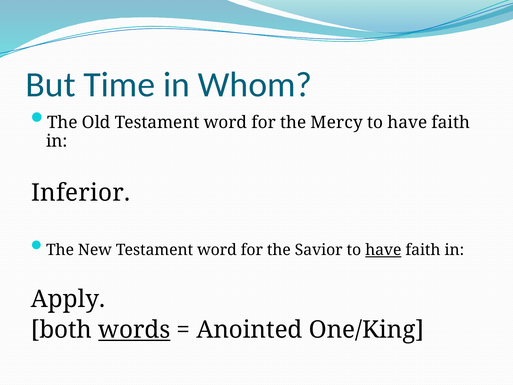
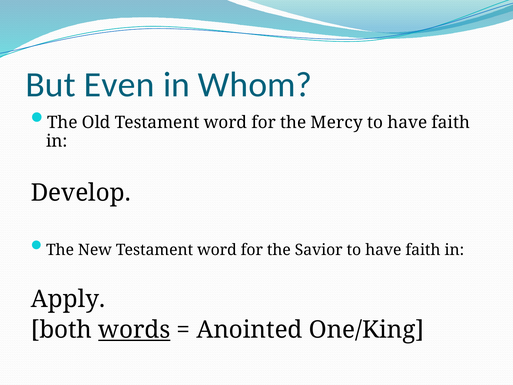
Time: Time -> Even (119, 85)
Inferior: Inferior -> Develop (81, 193)
have underline: present -> none (383, 250)
